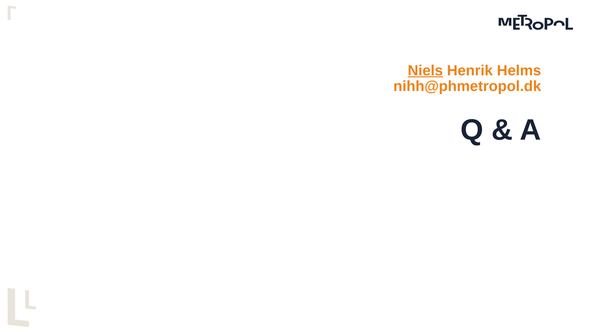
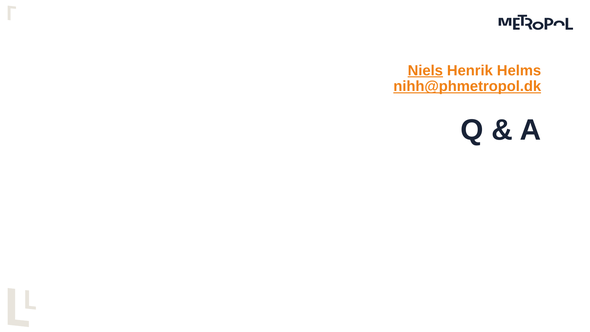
nihh@phmetropol.dk underline: none -> present (467, 86)
